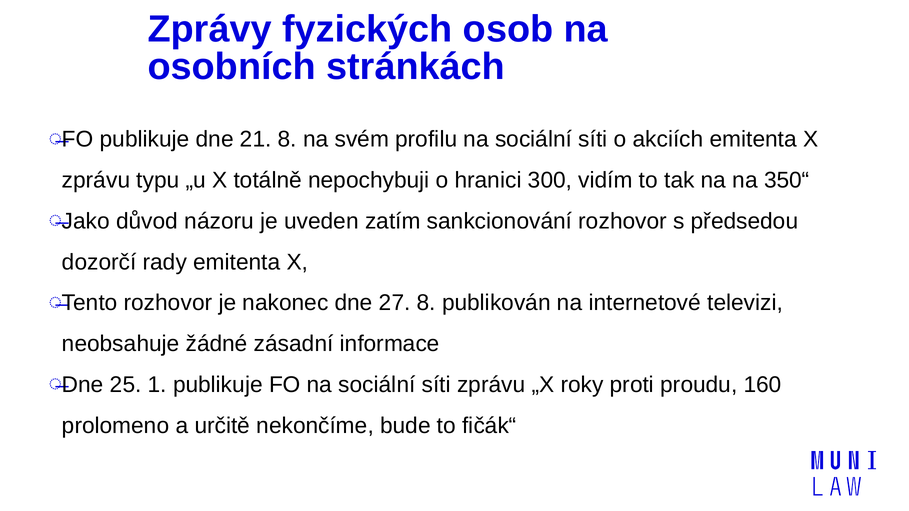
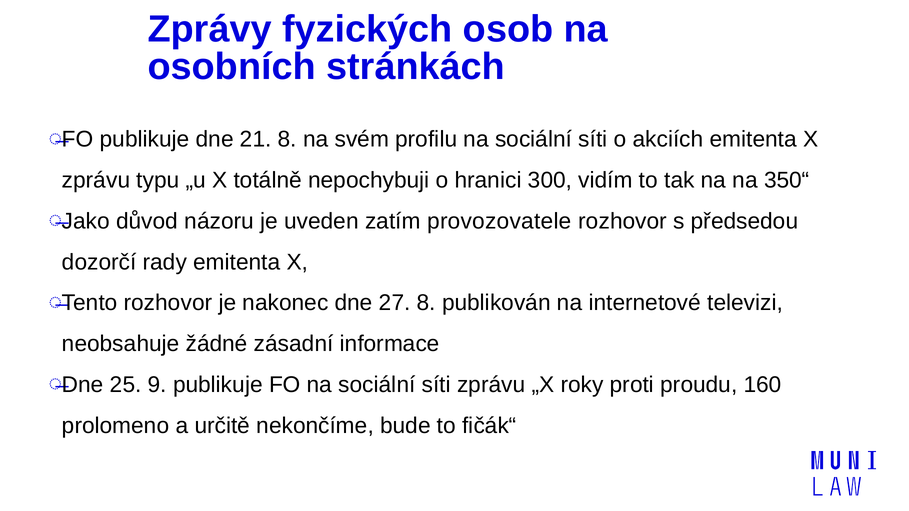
sankcionování: sankcionování -> provozovatele (499, 221)
1: 1 -> 9 (157, 385)
